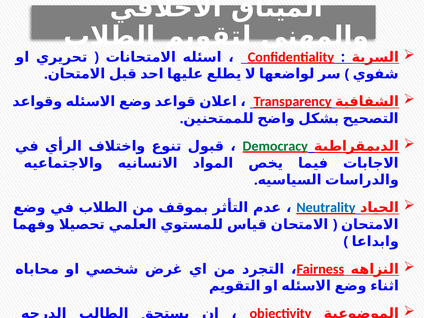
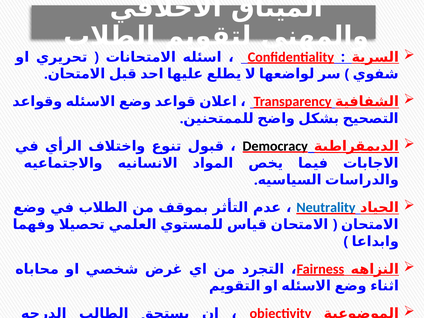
Democracy colour: green -> black (275, 146)
